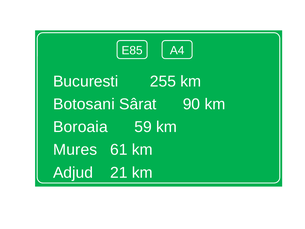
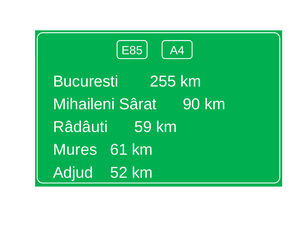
Botosani: Botosani -> Mihaileni (84, 104)
Boroaia: Boroaia -> Râdâuti (80, 127)
21: 21 -> 52 (119, 172)
